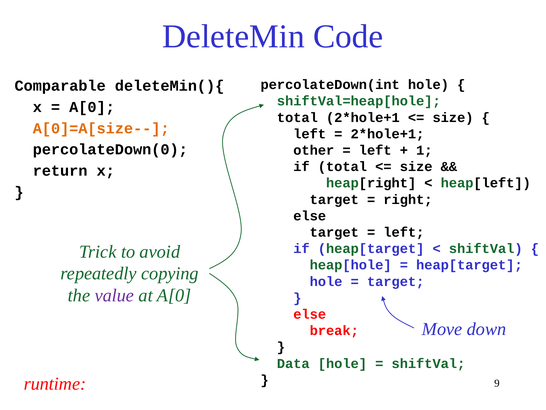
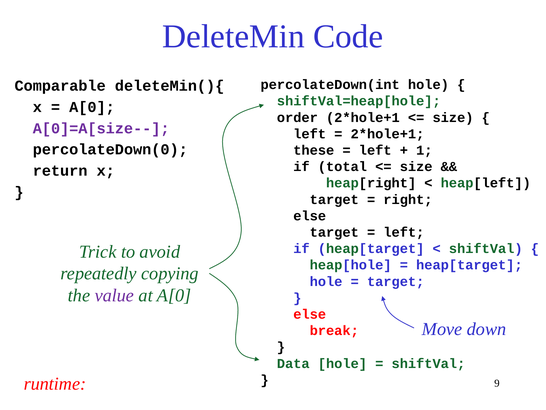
total: total -> order (297, 117)
A[0]=A[size-- colour: orange -> purple (101, 128)
other: other -> these (314, 150)
